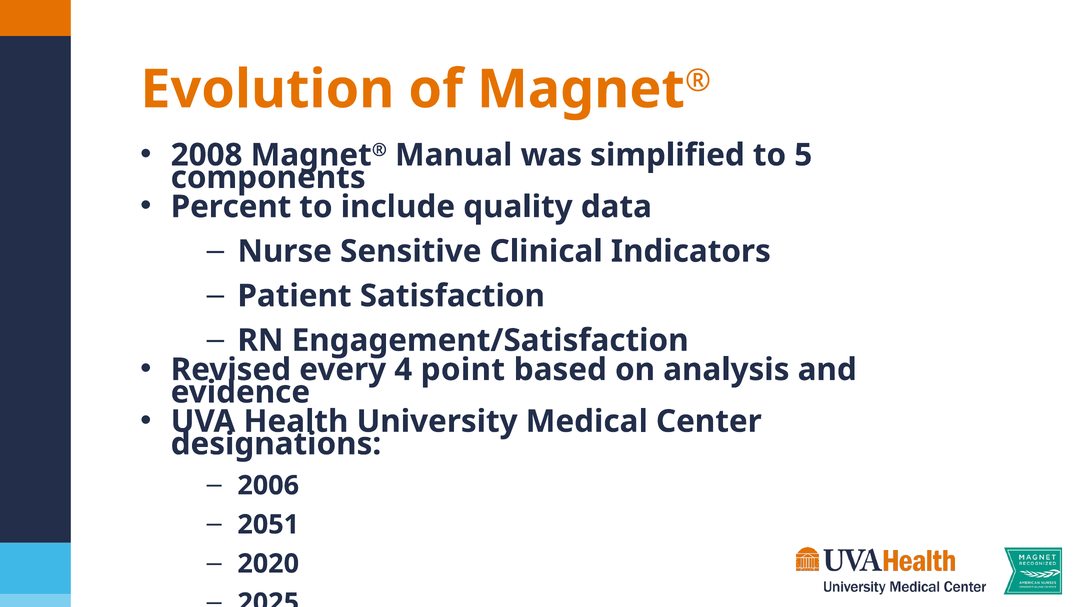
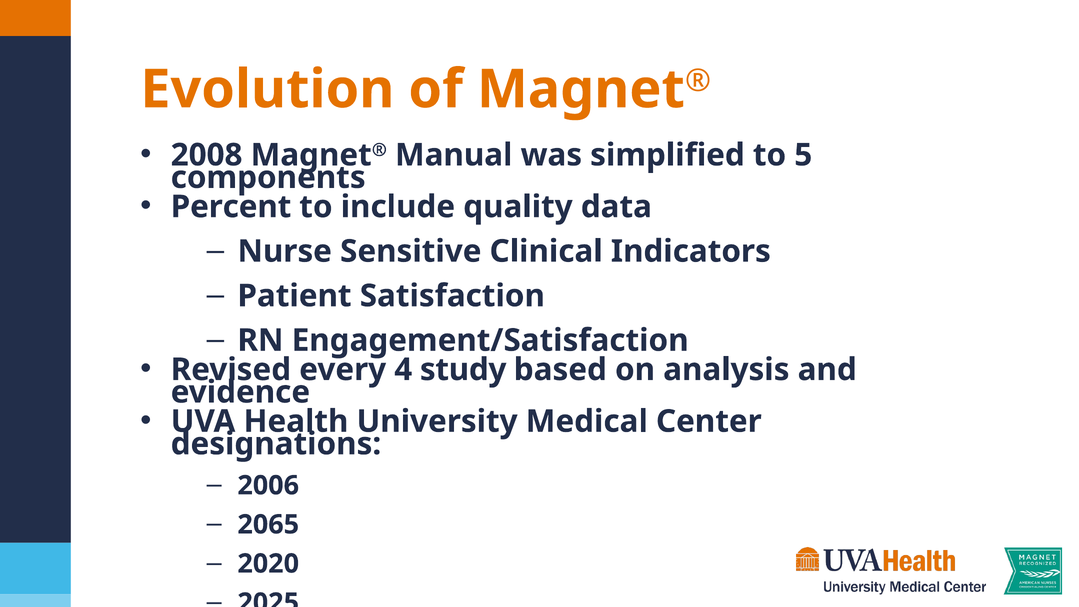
point: point -> study (463, 370)
2051: 2051 -> 2065 (268, 525)
